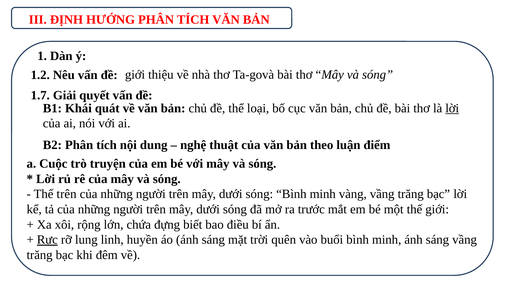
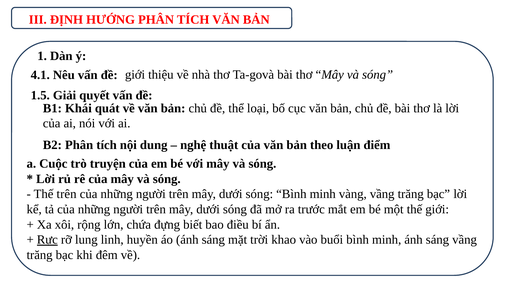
1.2: 1.2 -> 4.1 (40, 75)
1.7: 1.7 -> 1.5 (40, 95)
lời underline: present -> none (452, 108)
quên: quên -> khao (284, 240)
